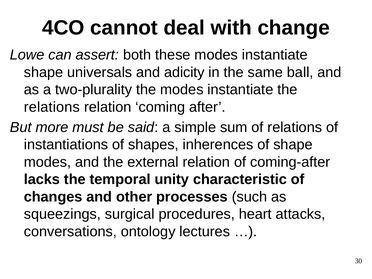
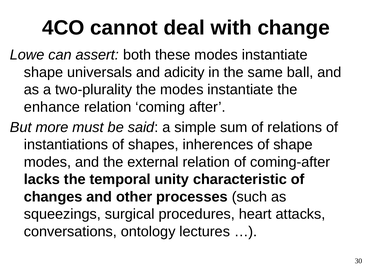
relations: relations -> enhance (52, 107)
